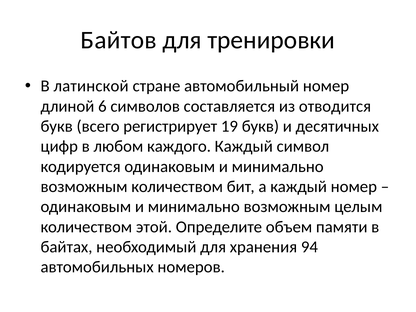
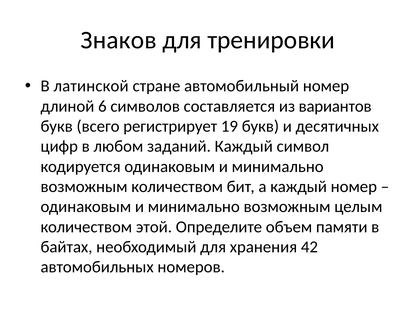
Байтов: Байтов -> Знаков (119, 40)
отводится: отводится -> вариантов (335, 106)
каждого: каждого -> заданий (179, 146)
94: 94 -> 42 (309, 247)
